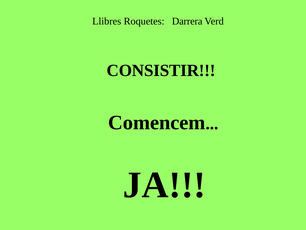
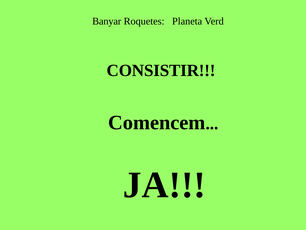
Llibres: Llibres -> Banyar (107, 21)
Darrera: Darrera -> Planeta (187, 21)
